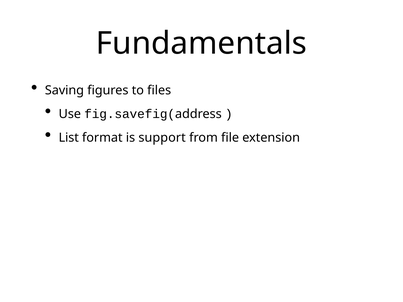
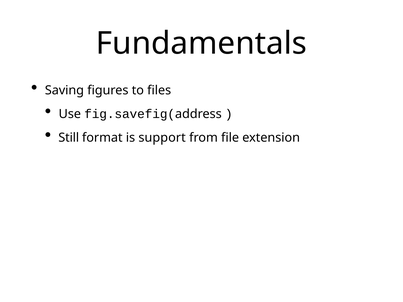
List: List -> Still (69, 138)
